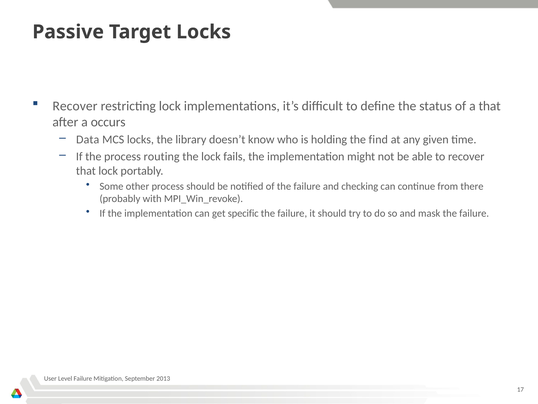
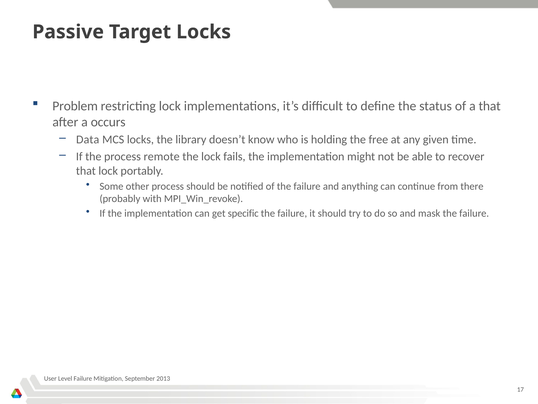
Recover: Recover -> Problem (75, 106)
find: find -> free (378, 140)
routing: routing -> remote (162, 156)
checking: checking -> anything (360, 186)
